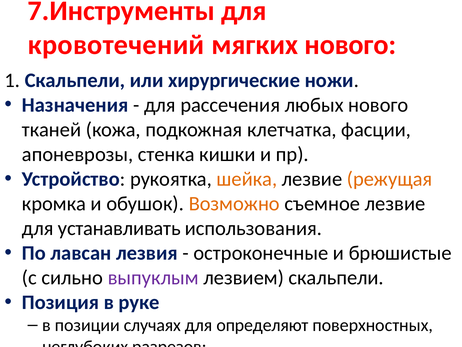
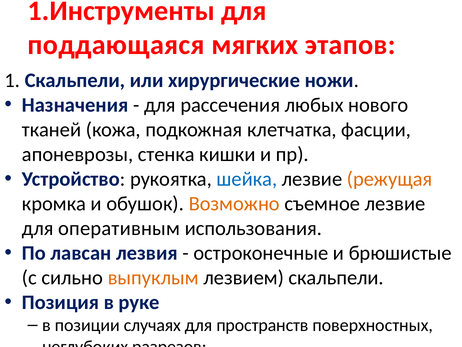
7.Инструменты: 7.Инструменты -> 1.Инструменты (121, 11)
кровотечений: кровотечений -> поддающаяся (116, 45)
мягких нового: нового -> этапов (350, 45)
шейка colour: orange -> blue (247, 179)
устанавливать: устанавливать -> оперативным (119, 228)
выпуклым colour: purple -> orange (153, 277)
определяют: определяют -> пространств (262, 325)
